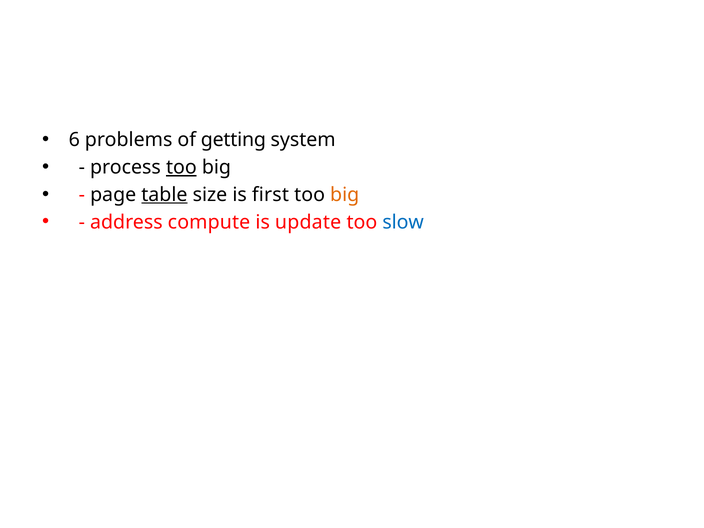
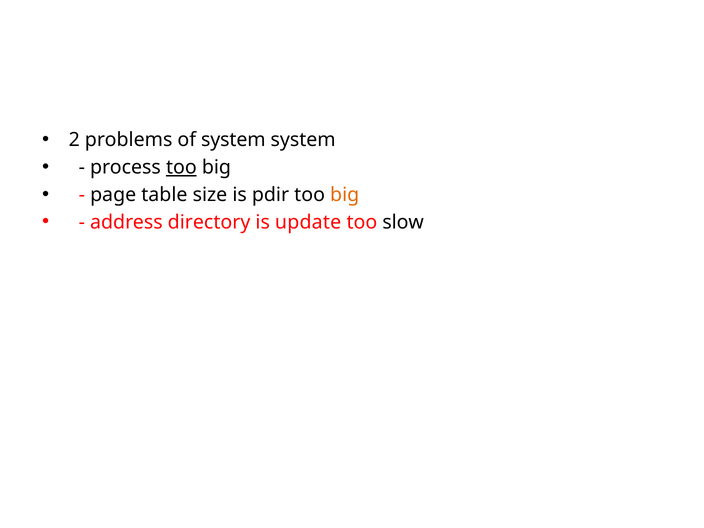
6: 6 -> 2 (74, 140)
of getting: getting -> system (233, 140)
table underline: present -> none (164, 195)
first: first -> pdir (271, 195)
compute: compute -> directory (209, 222)
slow colour: blue -> black (403, 222)
